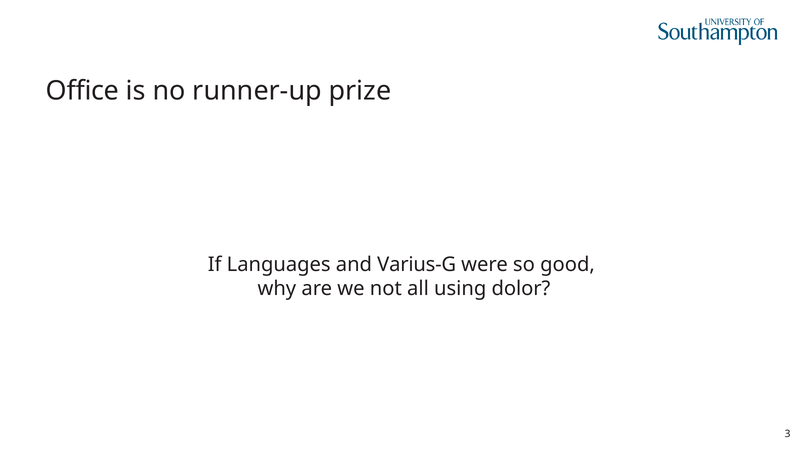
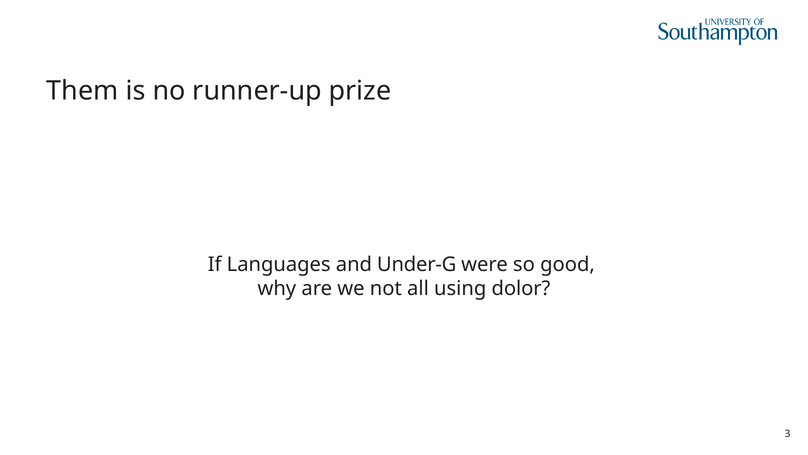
Office: Office -> Them (82, 91)
Varius-G: Varius-G -> Under-G (417, 264)
